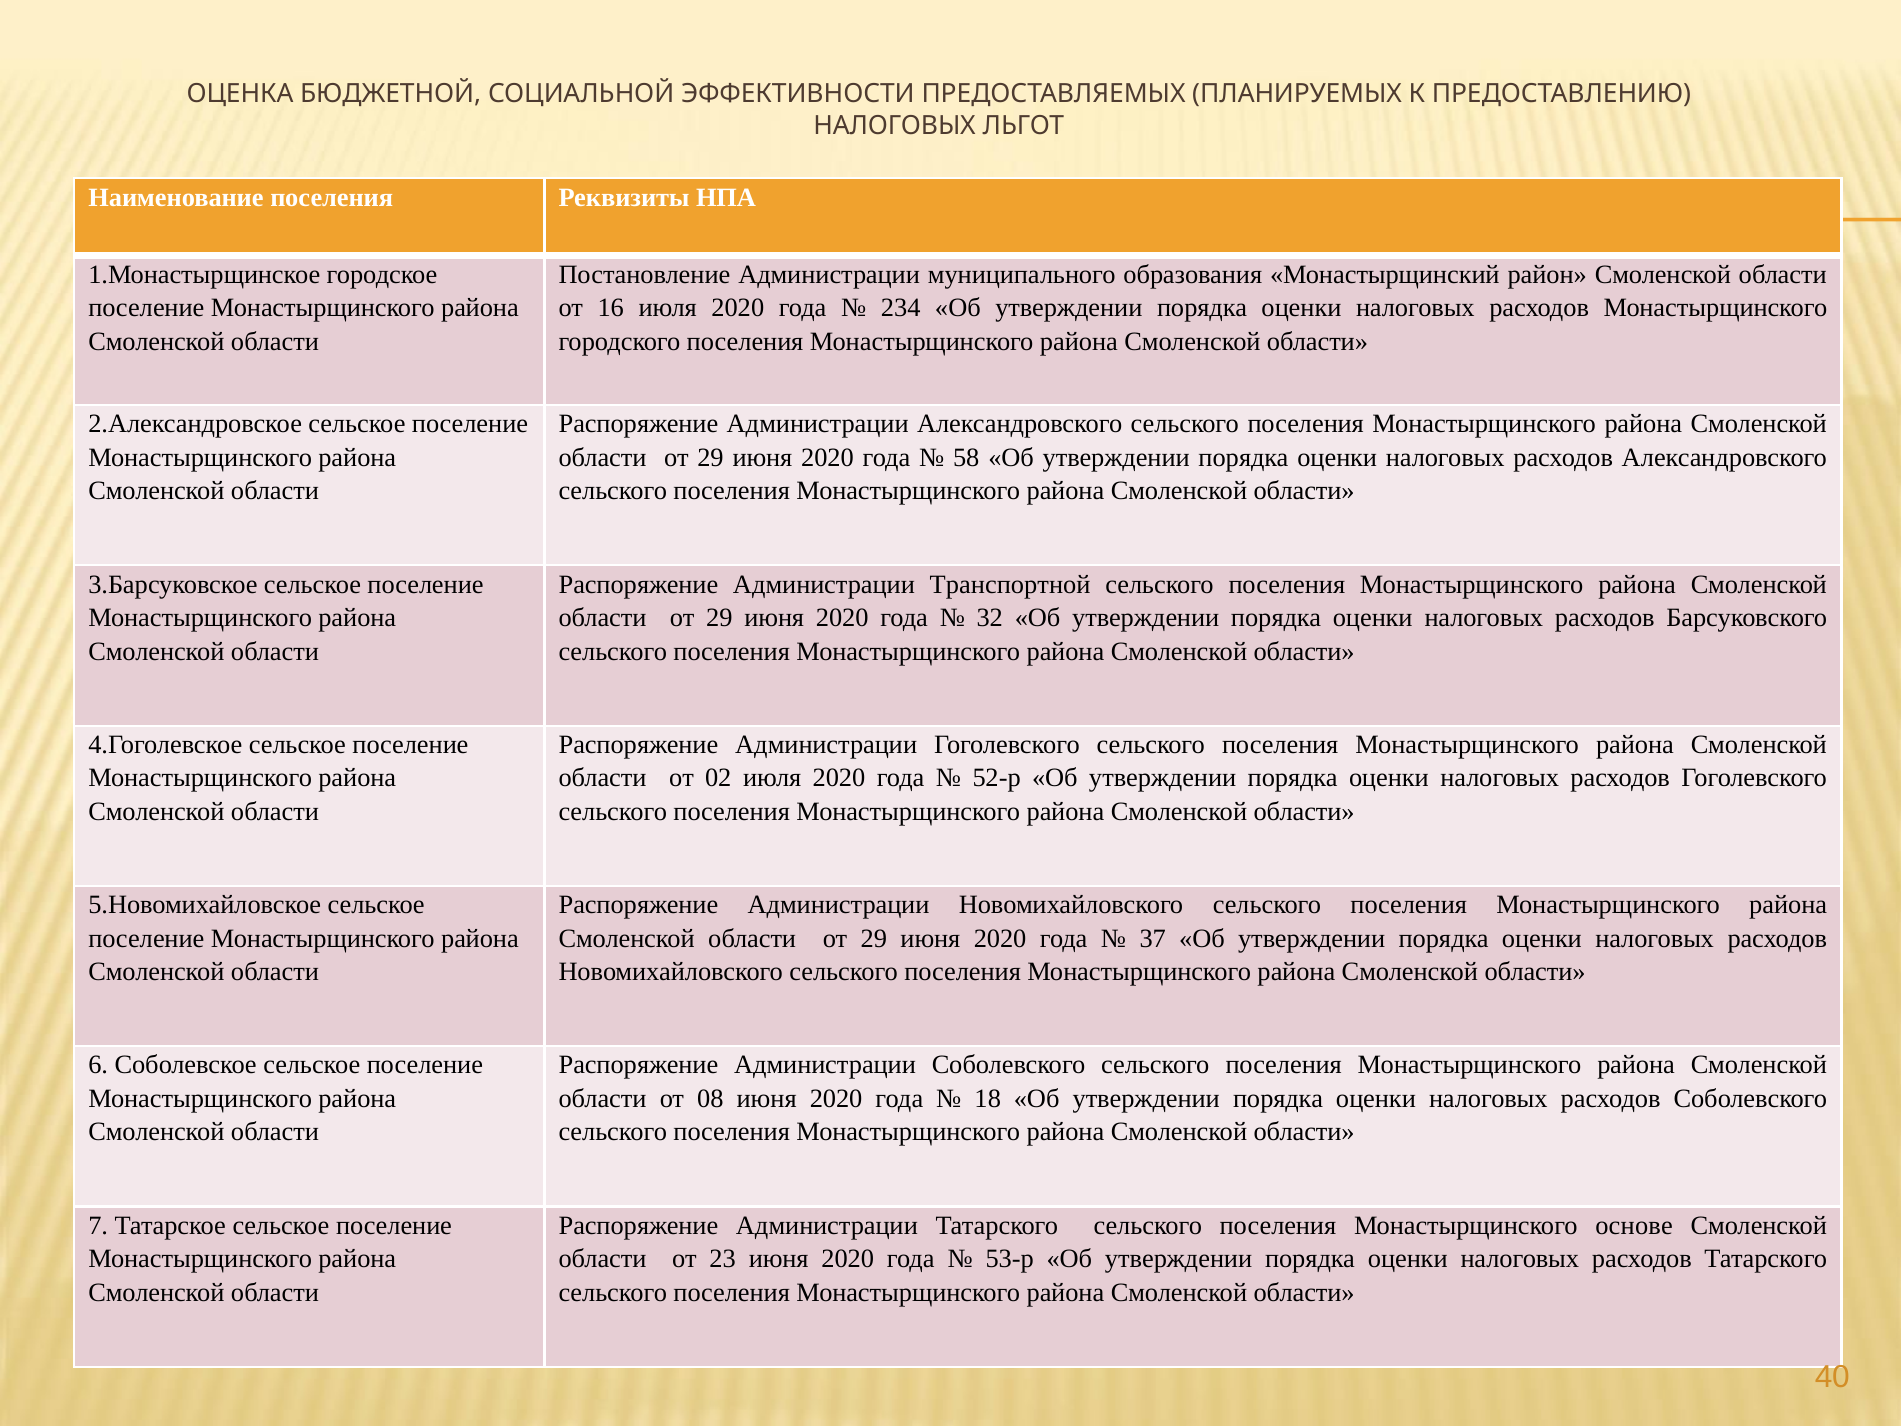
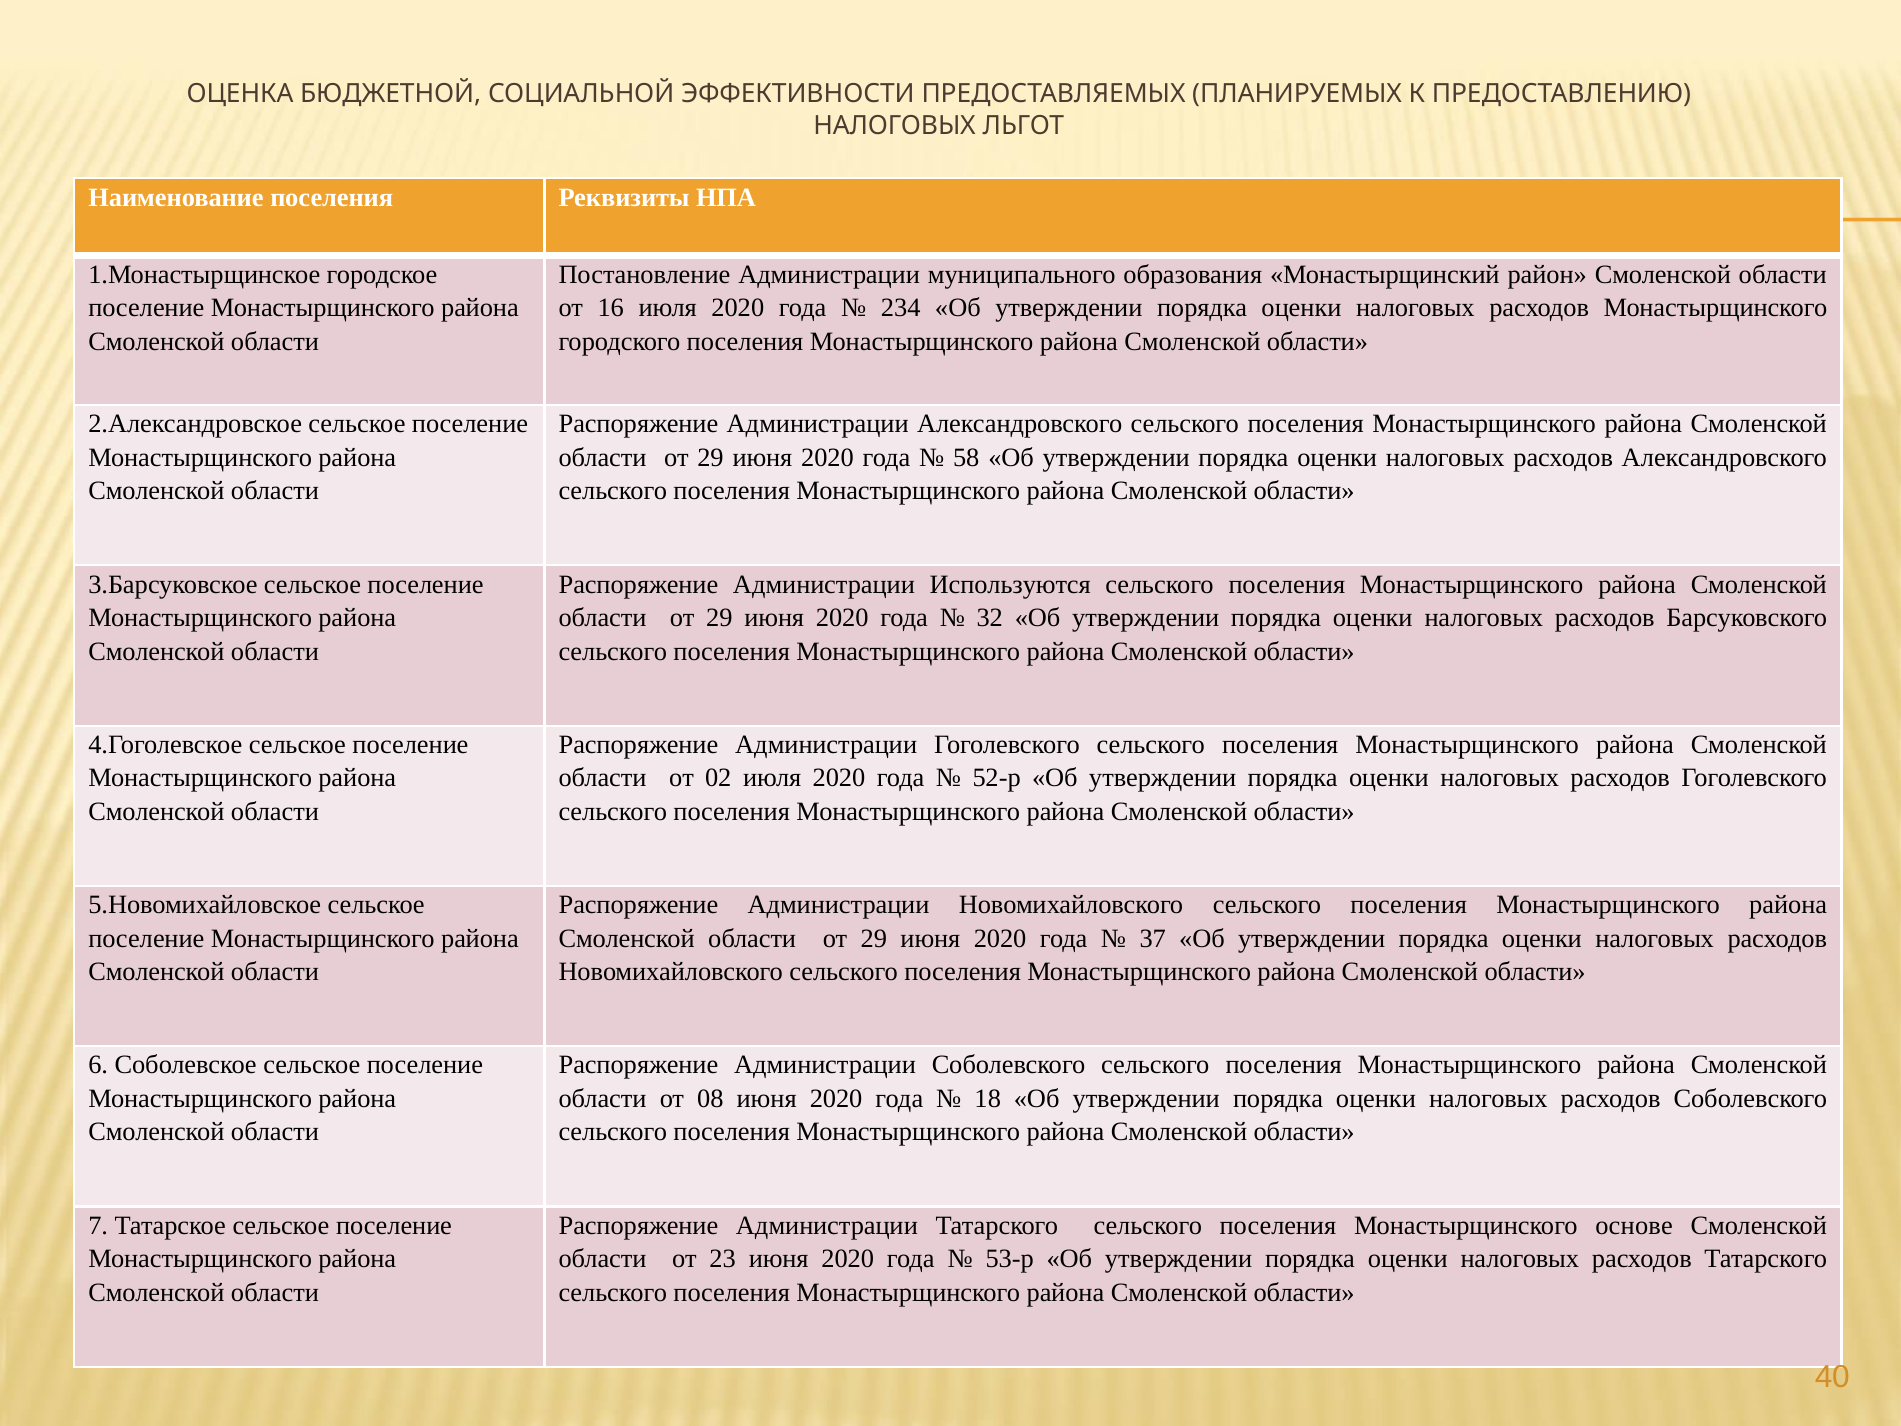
Транспортной: Транспортной -> Используются (1010, 584)
